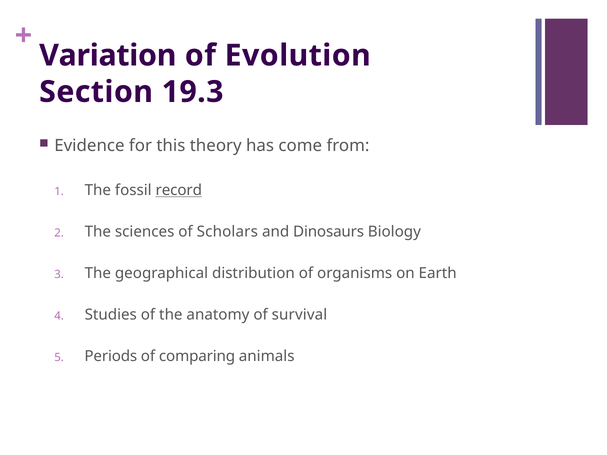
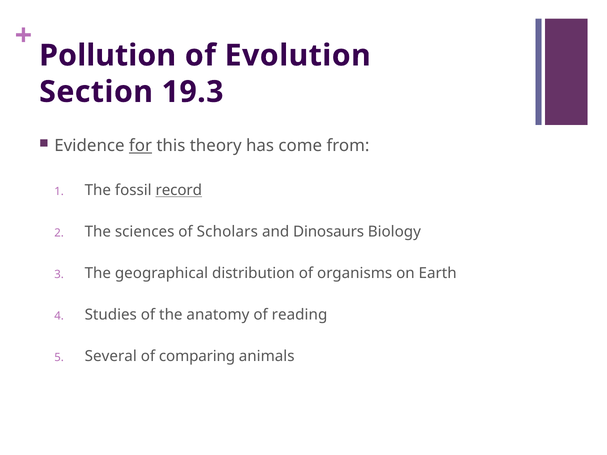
Variation: Variation -> Pollution (108, 56)
for underline: none -> present (140, 146)
survival: survival -> reading (300, 315)
Periods: Periods -> Several (111, 356)
